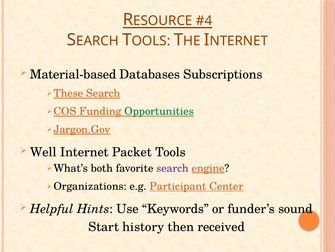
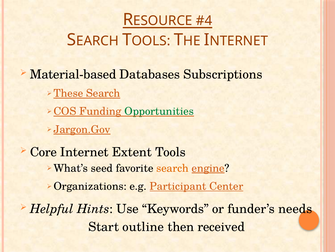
Well: Well -> Core (43, 152)
Packet: Packet -> Extent (132, 152)
both: both -> seed (102, 168)
search colour: purple -> orange (172, 168)
sound: sound -> needs (295, 208)
history: history -> outline (143, 226)
